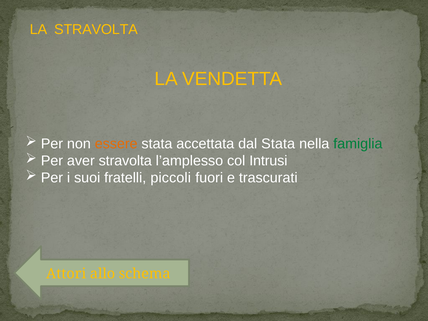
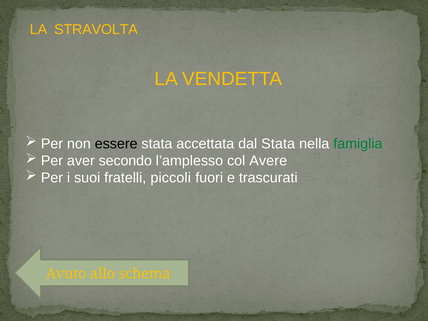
essere colour: orange -> black (116, 144)
aver stravolta: stravolta -> secondo (125, 161)
Intrusi: Intrusi -> Avere (268, 161)
Attori: Attori -> Avuto (66, 274)
